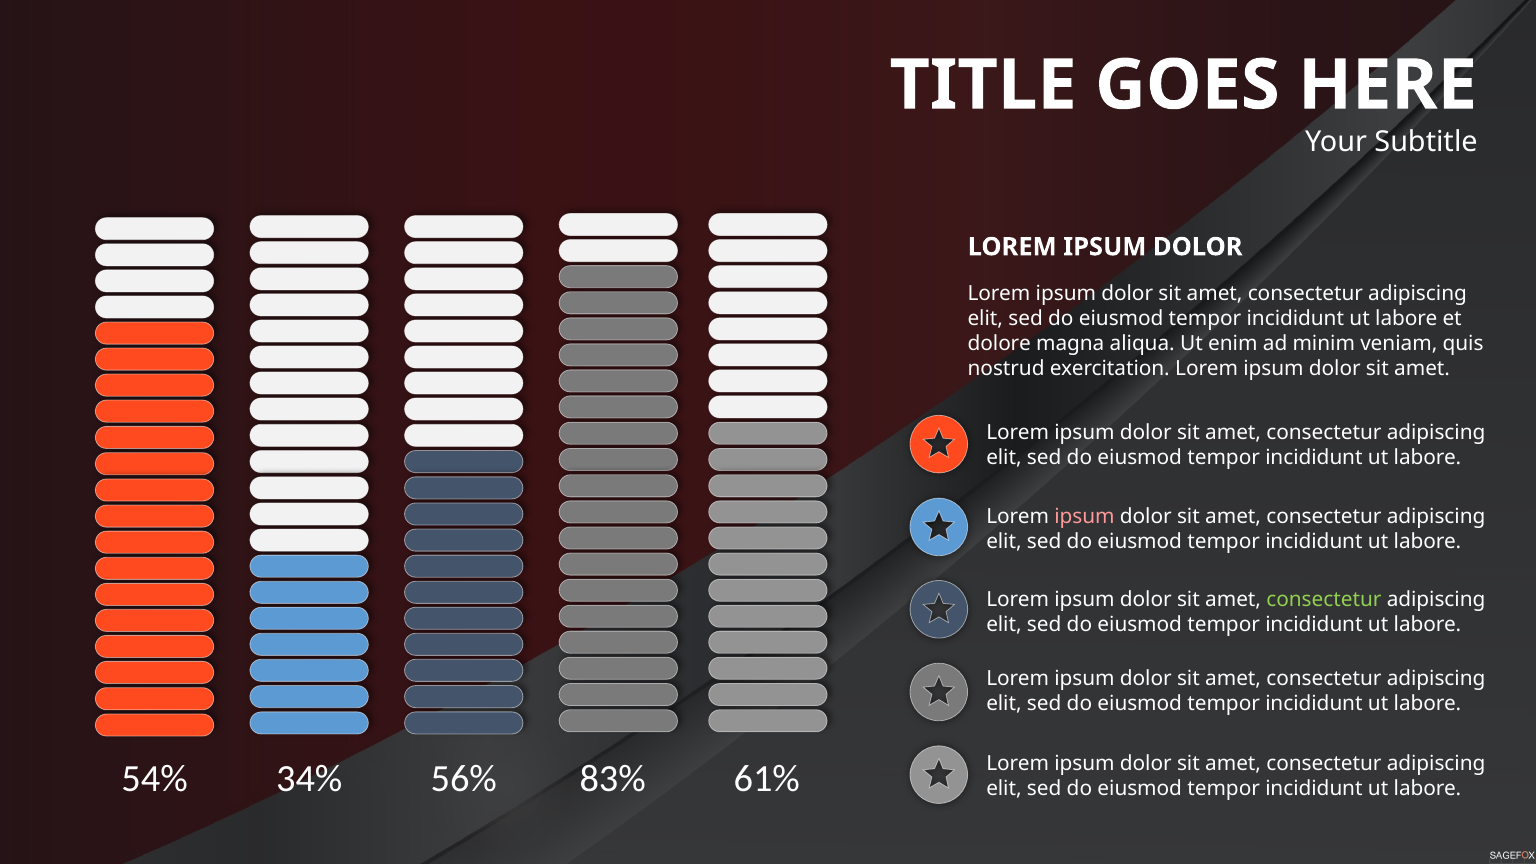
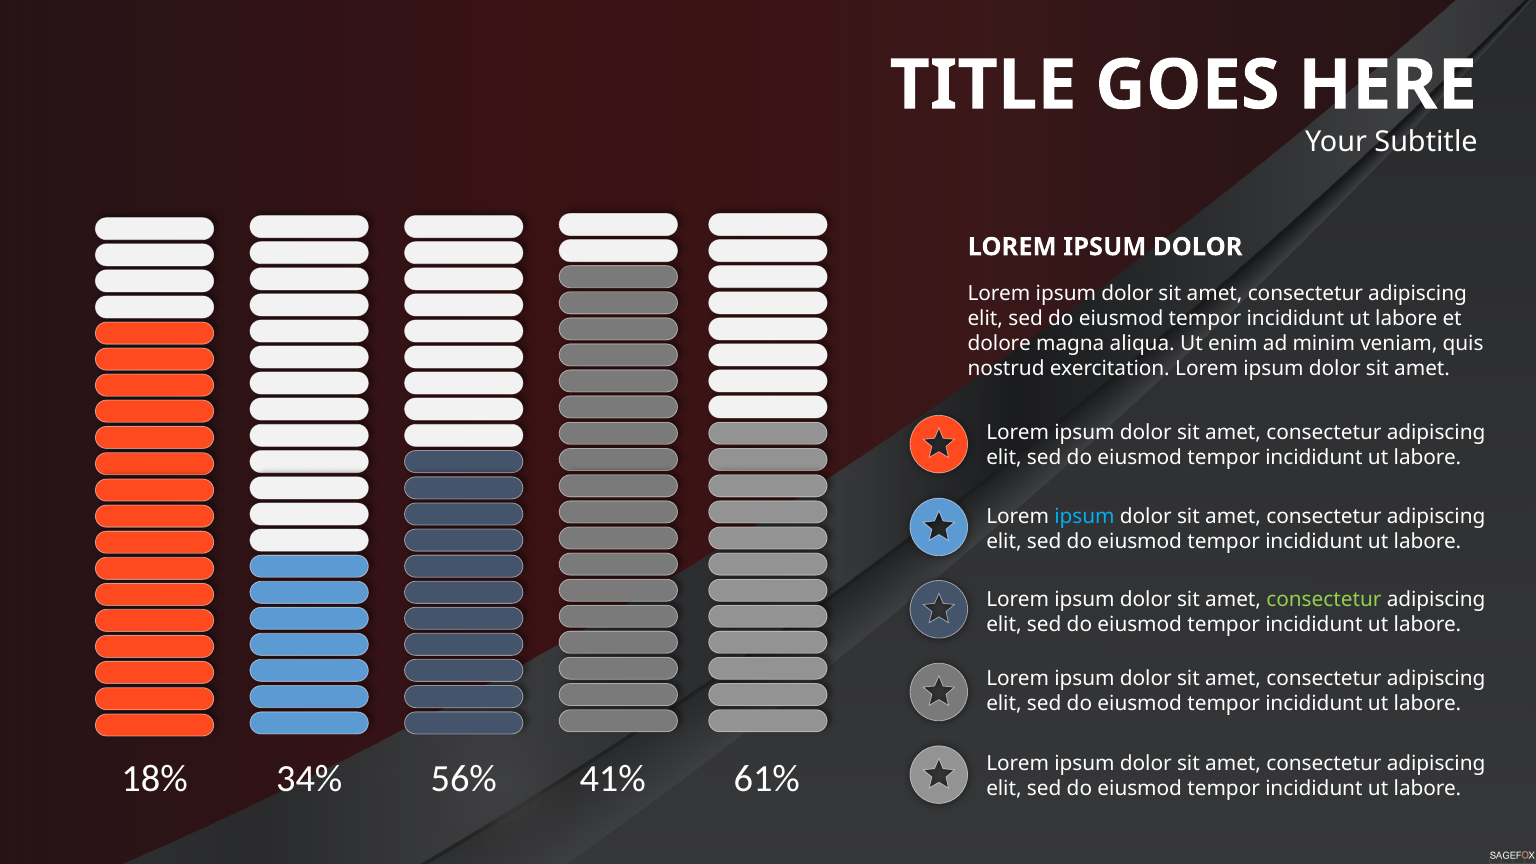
ipsum colour: pink -> light blue (1084, 516)
54%: 54% -> 18% (155, 779)
83%: 83% -> 41% (613, 779)
